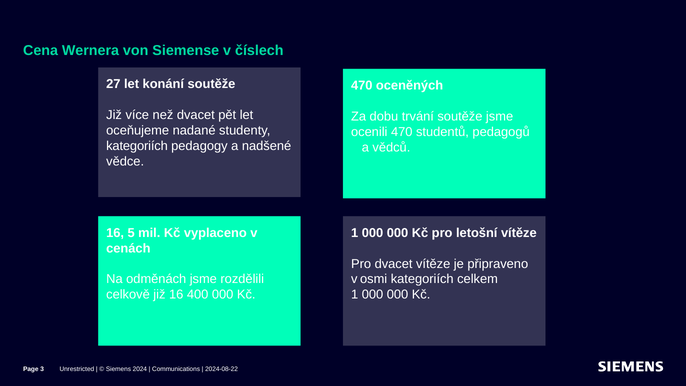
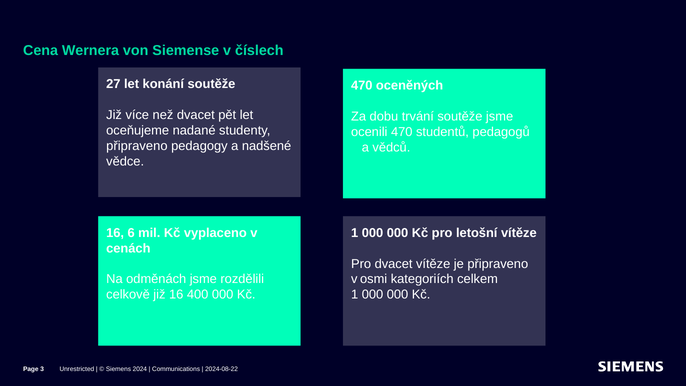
kategoriích: kategoriích -> připraveno (137, 146)
5: 5 -> 6 (131, 233)
